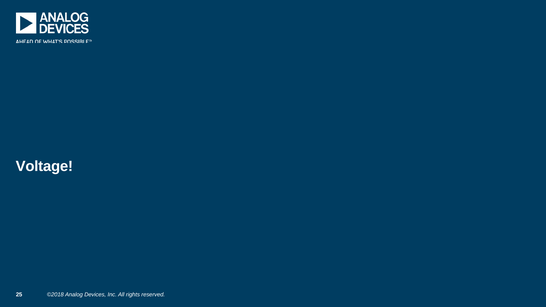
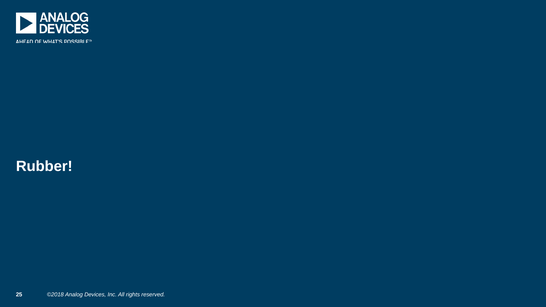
Voltage: Voltage -> Rubber (44, 166)
